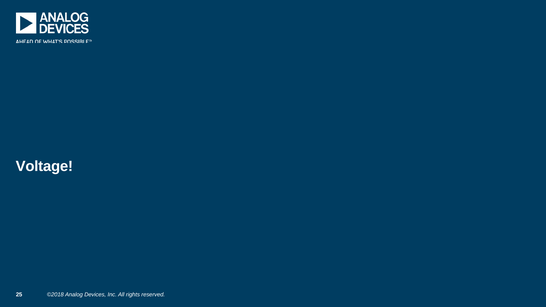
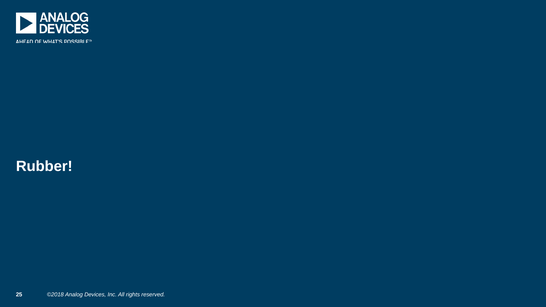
Voltage: Voltage -> Rubber (44, 166)
